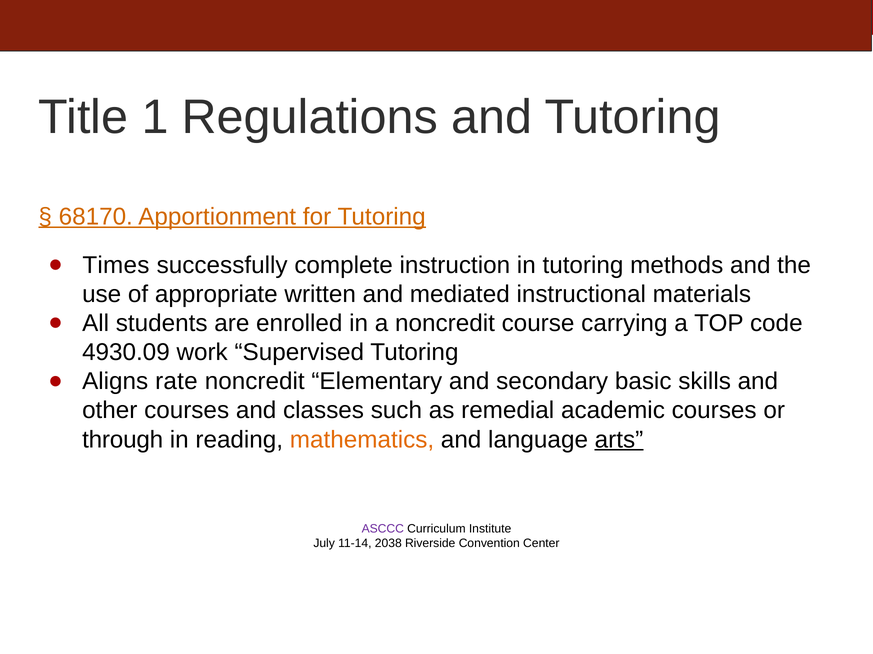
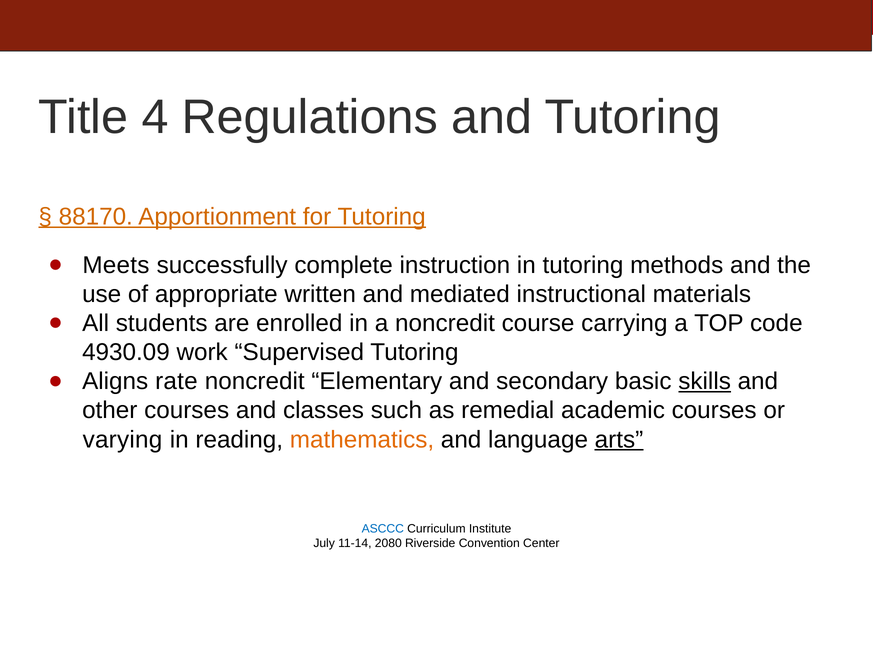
1: 1 -> 4 (155, 118)
68170: 68170 -> 88170 (96, 217)
Times: Times -> Meets (116, 265)
skills underline: none -> present (705, 382)
through: through -> varying (122, 440)
ASCCC colour: purple -> blue (383, 530)
2038: 2038 -> 2080 (388, 544)
